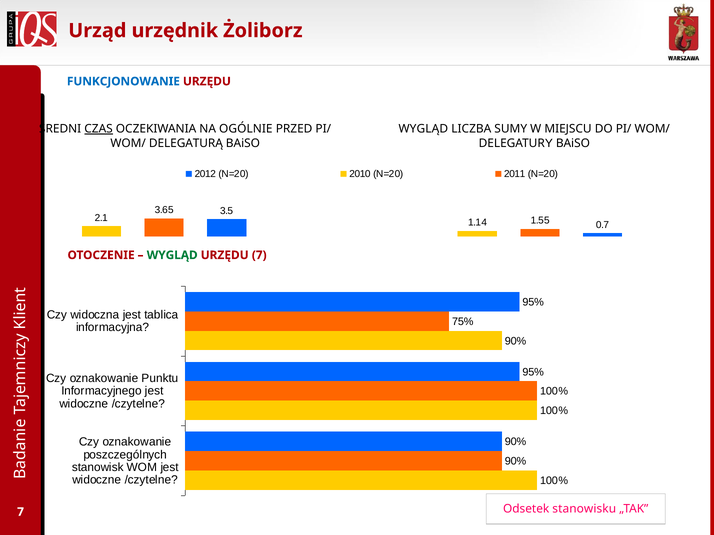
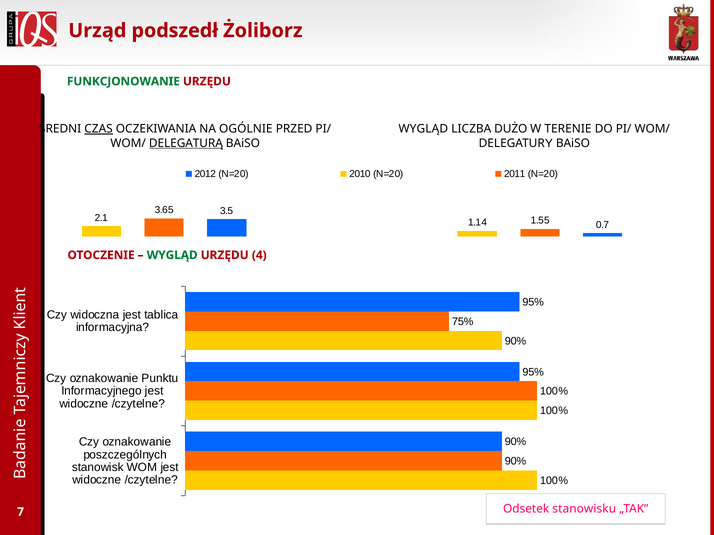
urzędnik: urzędnik -> podszedł (175, 31)
FUNKCJONOWANIE colour: blue -> green (123, 81)
SUMY: SUMY -> DUŻO (511, 129)
MIEJSCU: MIEJSCU -> TERENIE (568, 129)
DELEGATURĄ underline: none -> present (186, 143)
URZĘDU 7: 7 -> 4 (259, 255)
